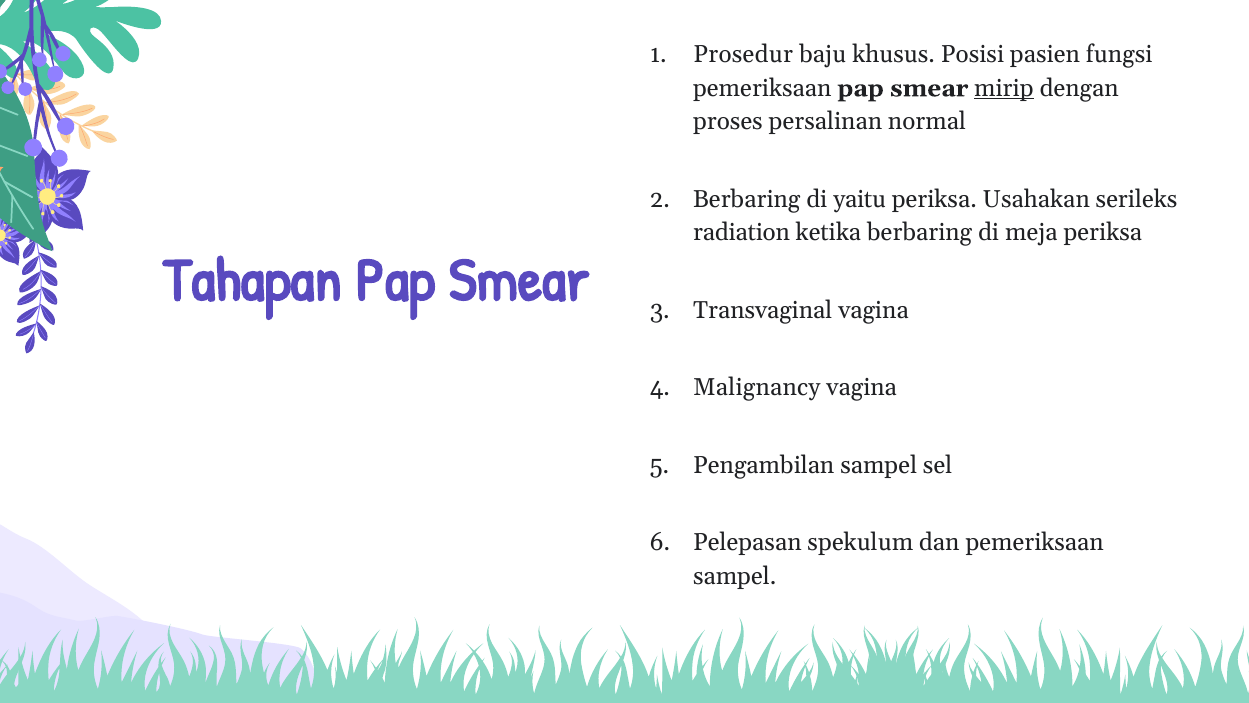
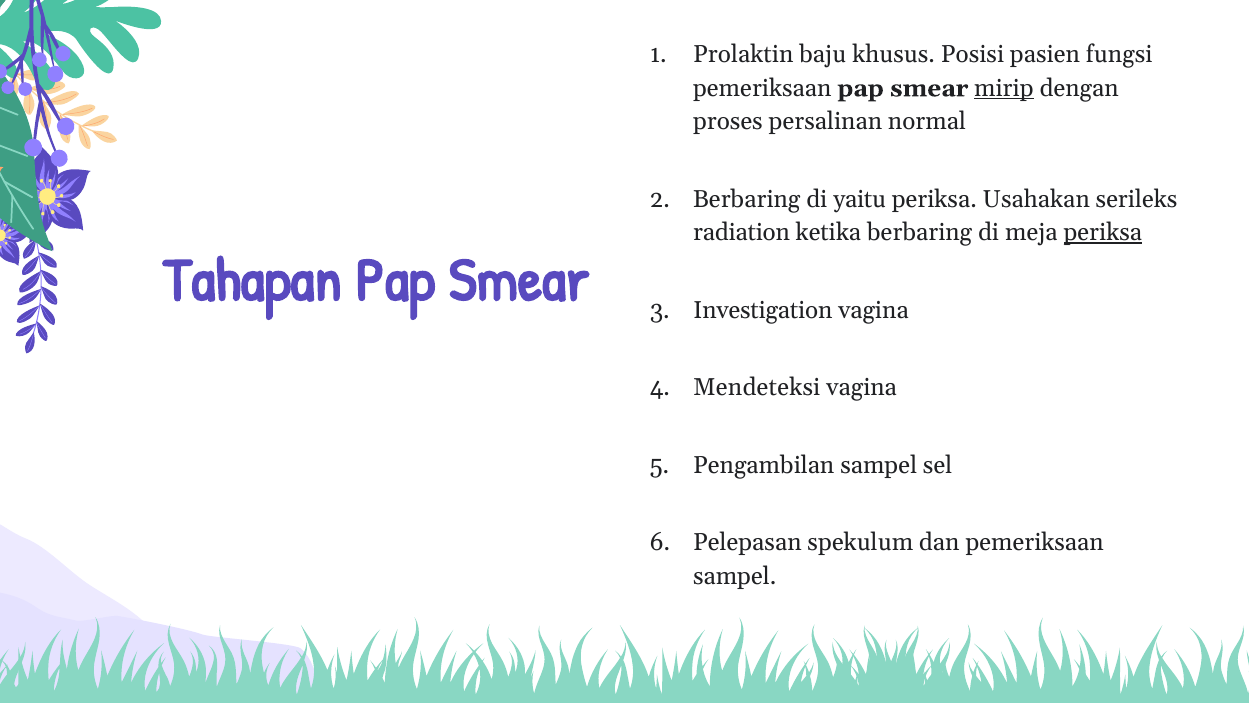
Prosedur: Prosedur -> Prolaktin (743, 55)
periksa underline: none -> present (1103, 233)
Transvaginal: Transvaginal -> Investigation (763, 310)
Malignancy: Malignancy -> Mendeteksi (757, 387)
